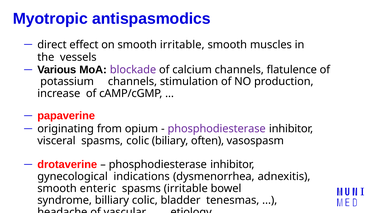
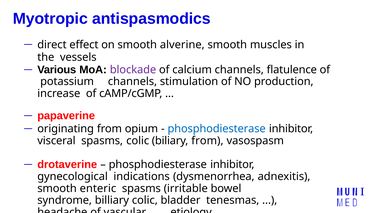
smooth irritable: irritable -> alverine (182, 45)
phosphodiesterase colour: purple -> blue (217, 129)
biliary often: often -> from (207, 140)
